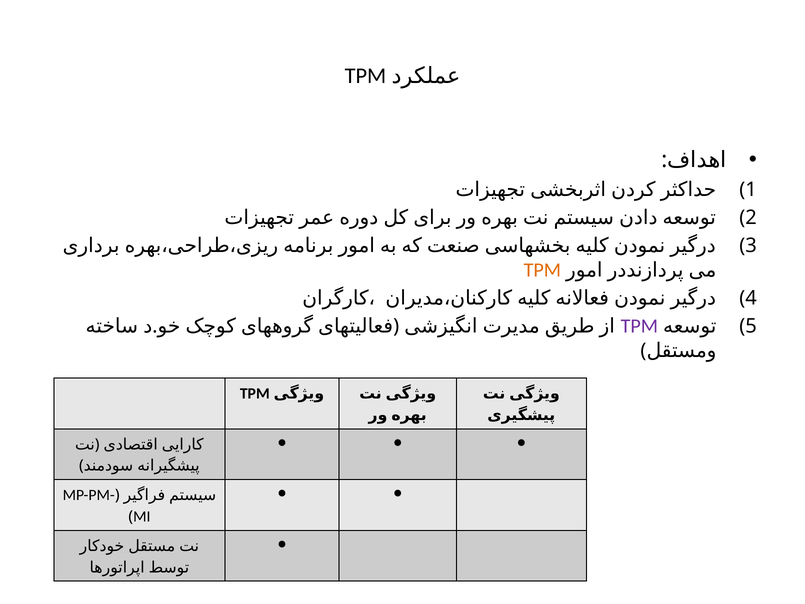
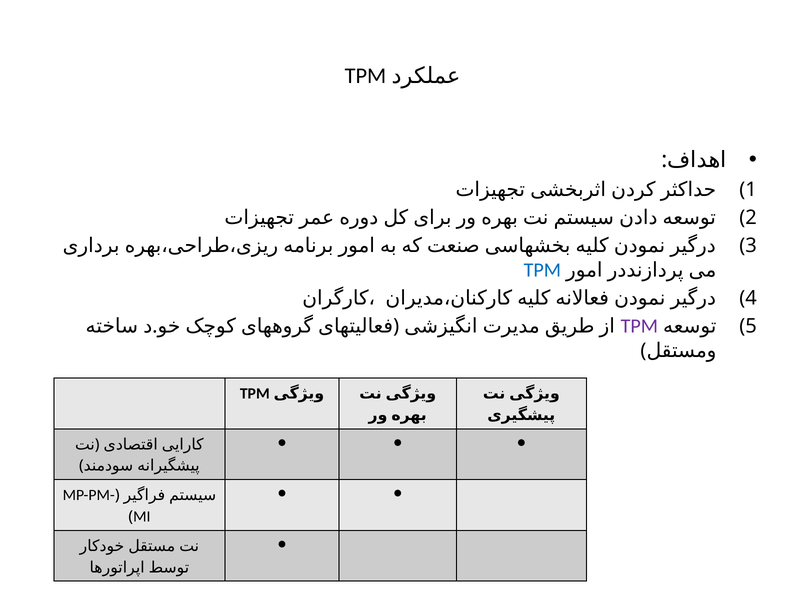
TPM colour: orange -> blue (542, 270)
